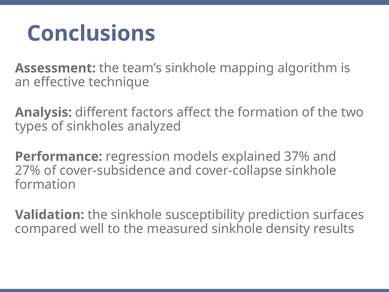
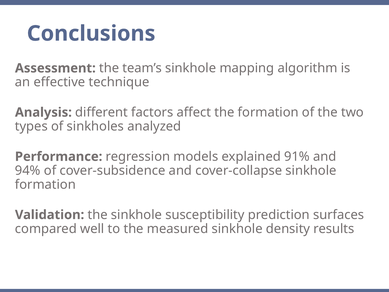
37%: 37% -> 91% (297, 156)
27%: 27% -> 94% (28, 170)
